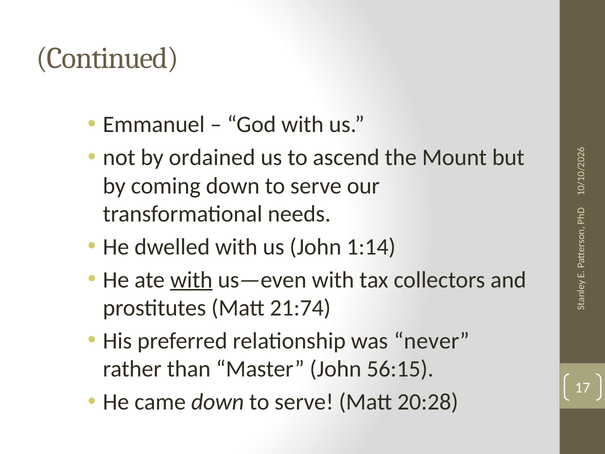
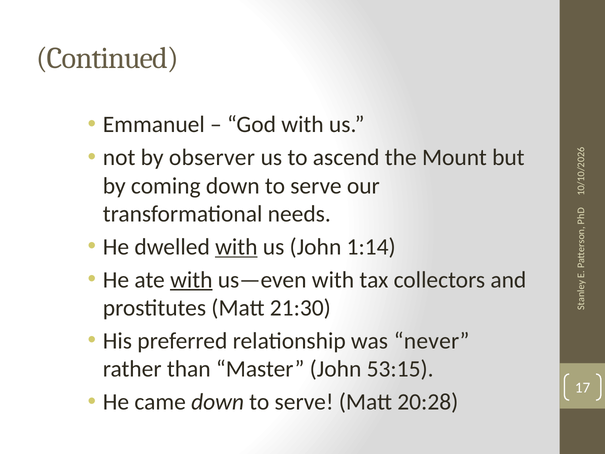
ordained: ordained -> observer (212, 158)
with underline: none -> present (236, 247)
21:74: 21:74 -> 21:30 (300, 308)
56:15: 56:15 -> 53:15 (400, 369)
